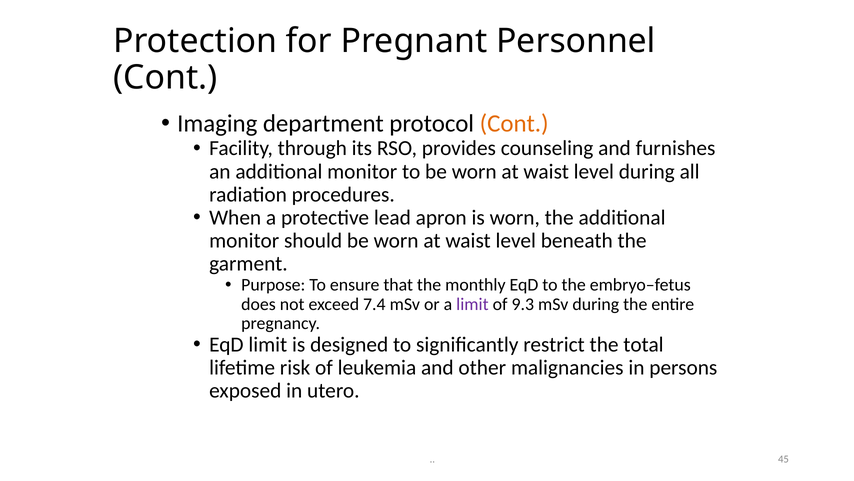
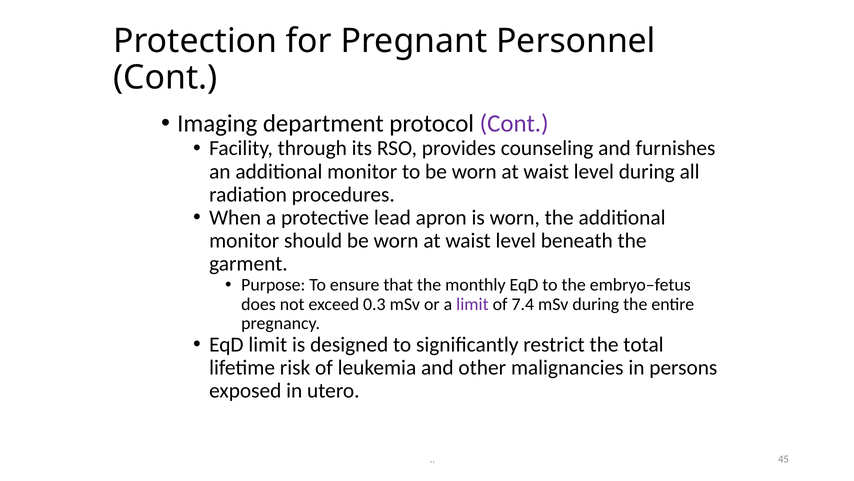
Cont colour: orange -> purple (514, 123)
7.4: 7.4 -> 0.3 (374, 304)
9.3: 9.3 -> 7.4 (523, 304)
